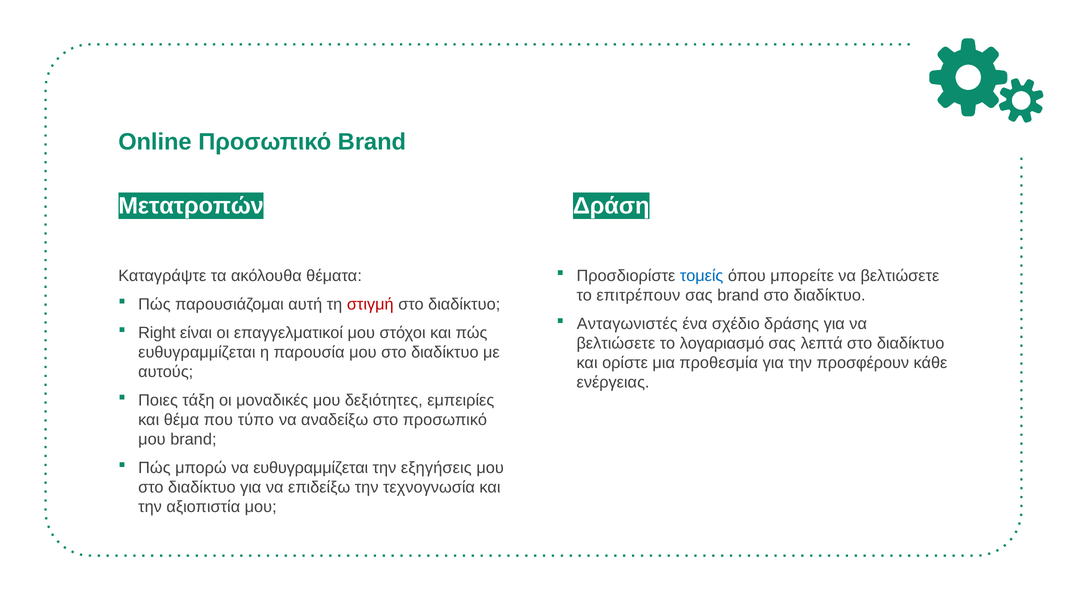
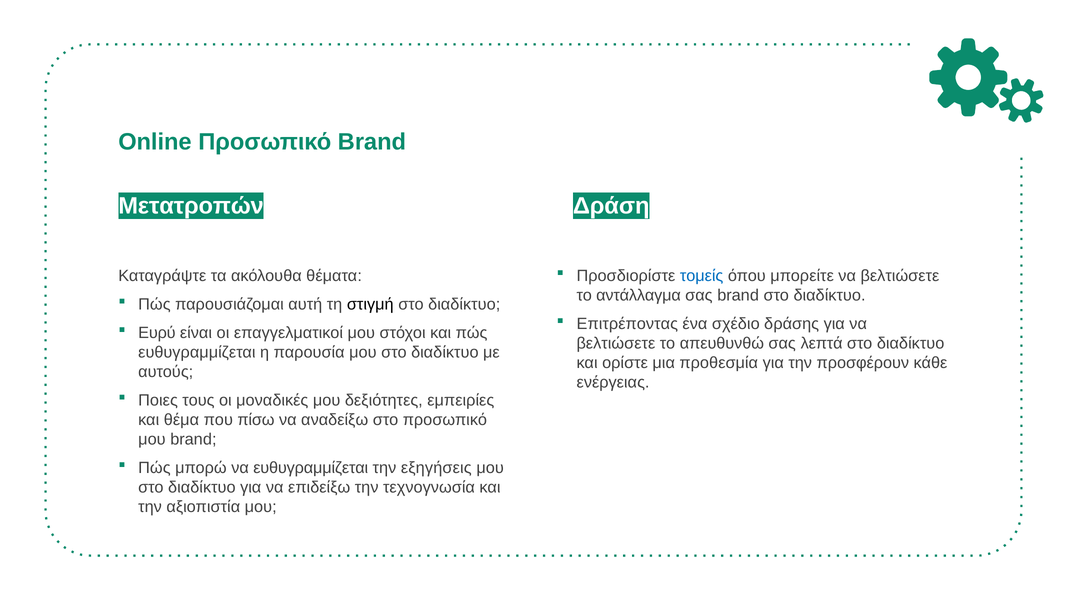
επιτρέπουν: επιτρέπουν -> αντάλλαγμα (639, 295)
στιγμή colour: red -> black (370, 304)
Ανταγωνιστές: Ανταγωνιστές -> Επιτρέποντας (627, 324)
Right: Right -> Ευρύ (157, 333)
λογαριασμό: λογαριασμό -> απευθυνθώ (722, 344)
τάξη: τάξη -> τους (198, 401)
τύπο: τύπο -> πίσω (256, 420)
